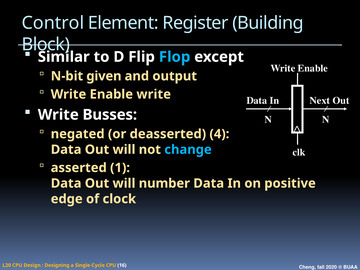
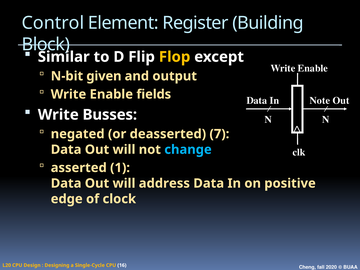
Flop colour: light blue -> yellow (175, 57)
Enable write: write -> fields (154, 94)
Next: Next -> Note (320, 101)
4: 4 -> 7 (219, 134)
number: number -> address (164, 183)
